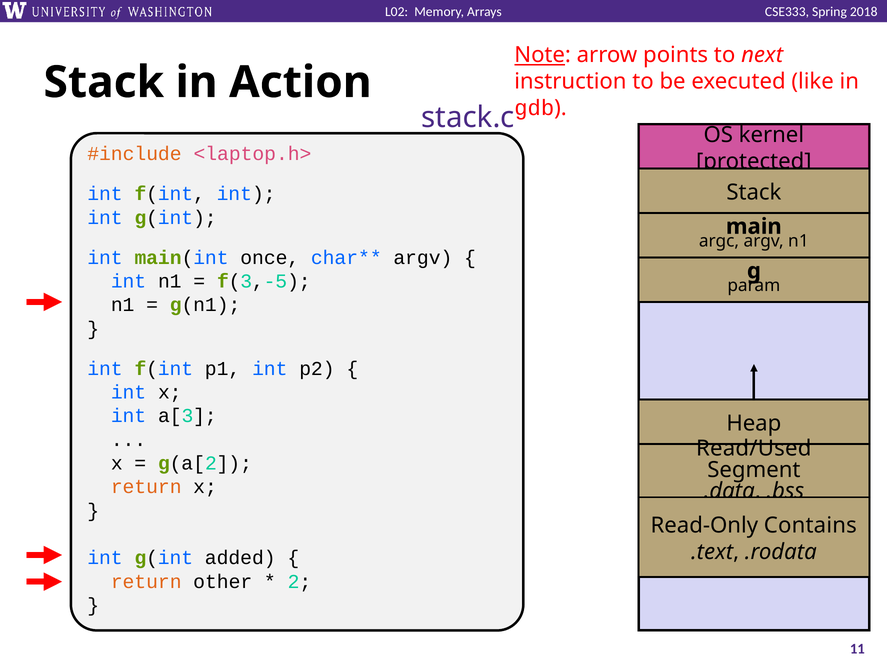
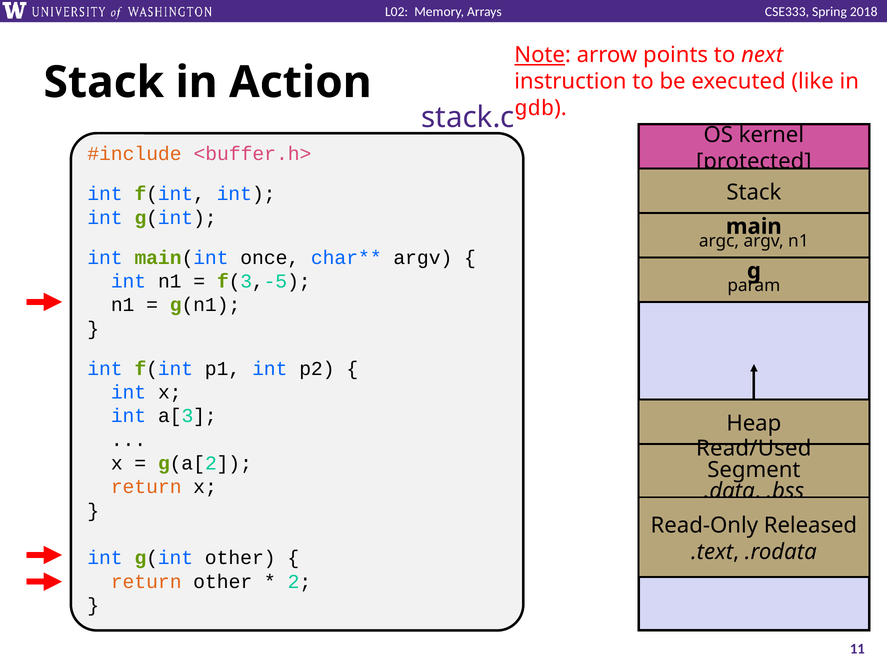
<laptop.h>: <laptop.h> -> <buffer.h> (252, 154)
Contains: Contains -> Released (810, 525)
g(int added: added -> other (240, 557)
